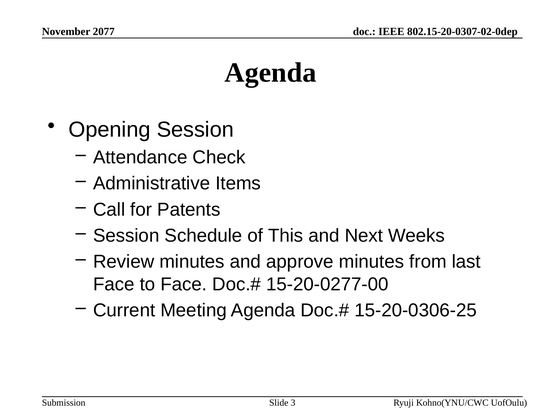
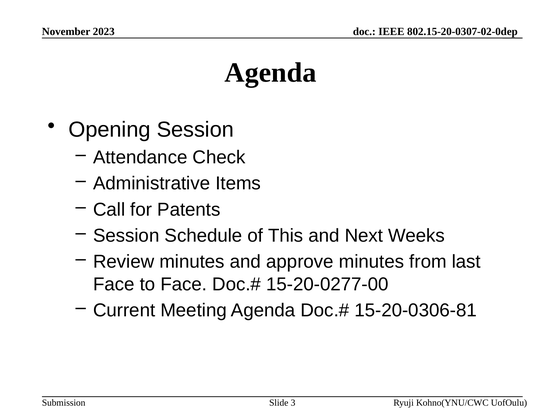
2077: 2077 -> 2023 (104, 32)
15-20-0306-25: 15-20-0306-25 -> 15-20-0306-81 (416, 310)
